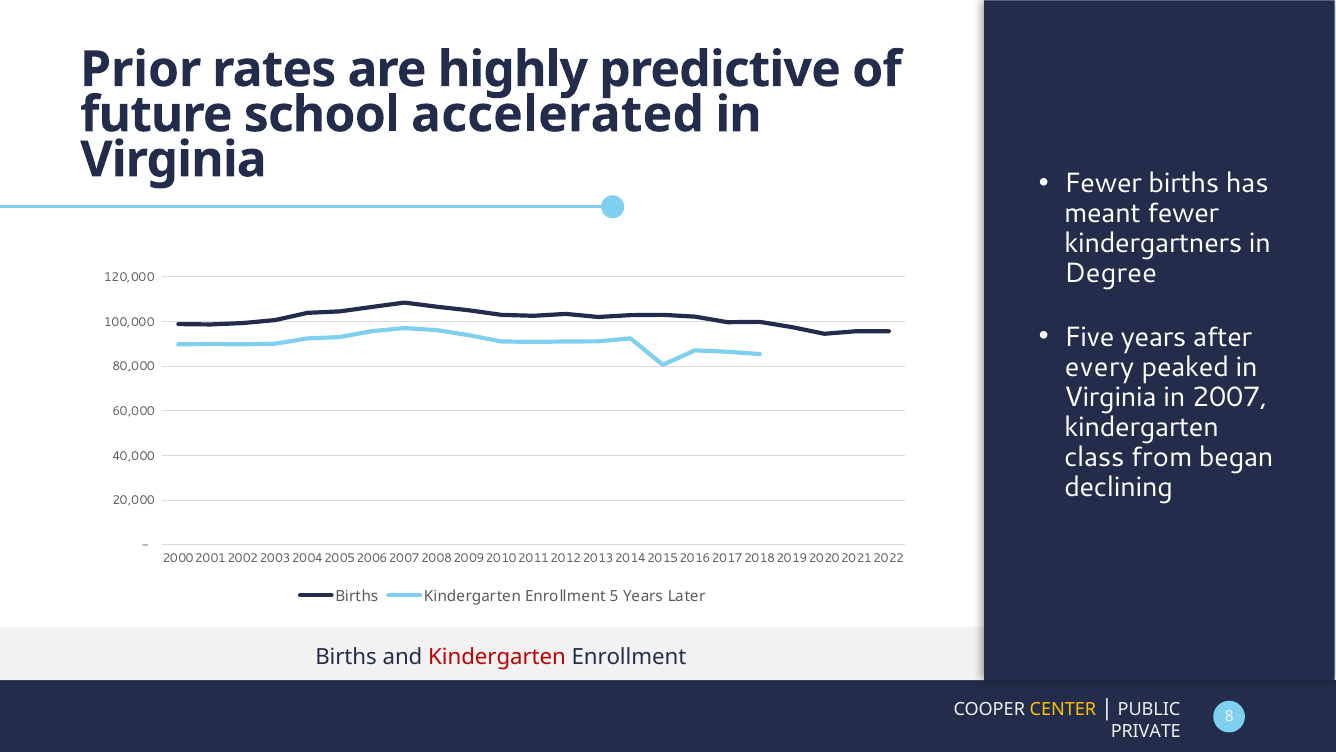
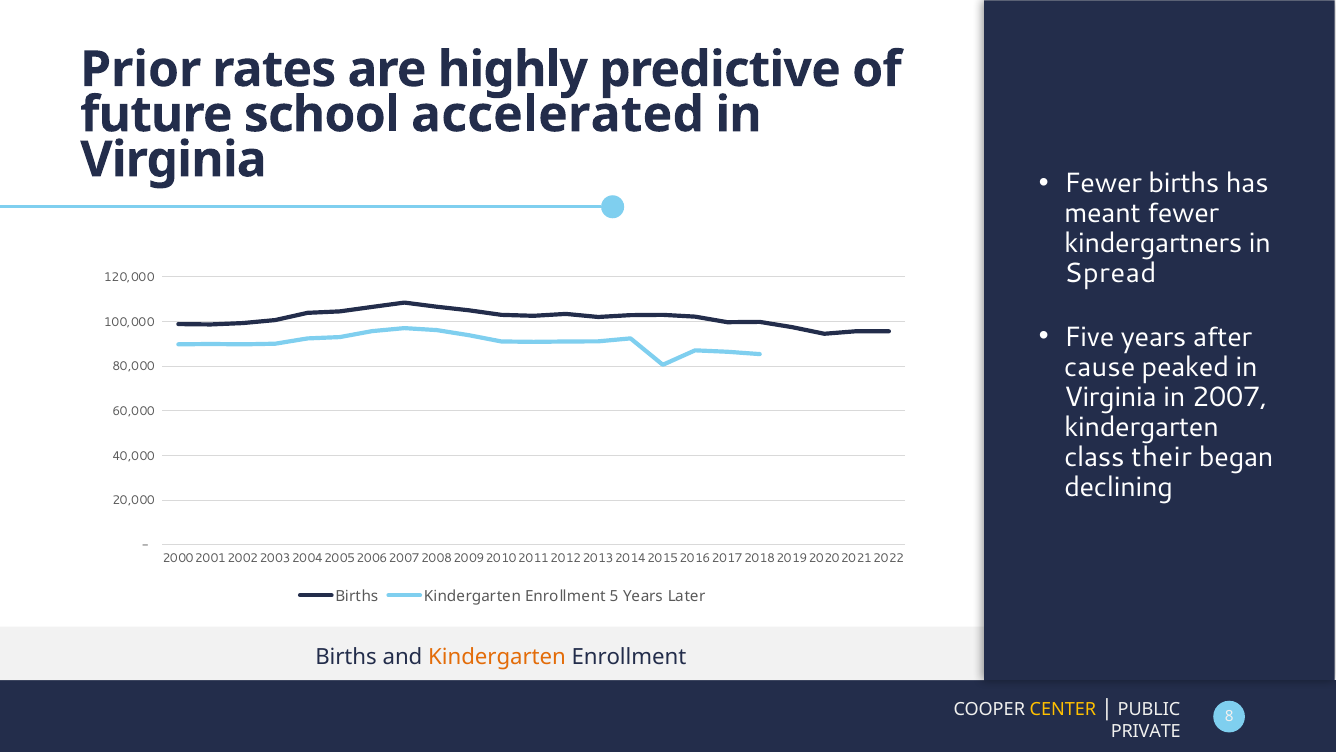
Degree: Degree -> Spread (1110, 273)
every: every -> cause (1100, 367)
from: from -> their (1162, 457)
Kindergarten colour: red -> orange (497, 657)
